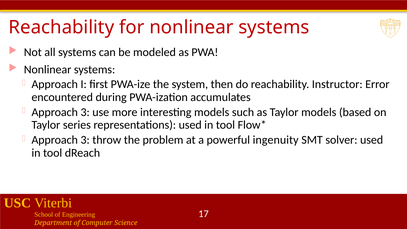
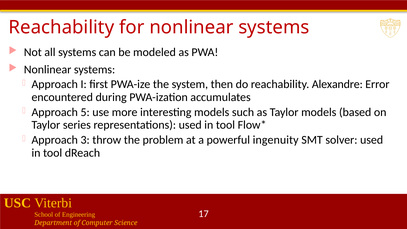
Instructor: Instructor -> Alexandre (337, 84)
3: 3 -> 5 (85, 112)
